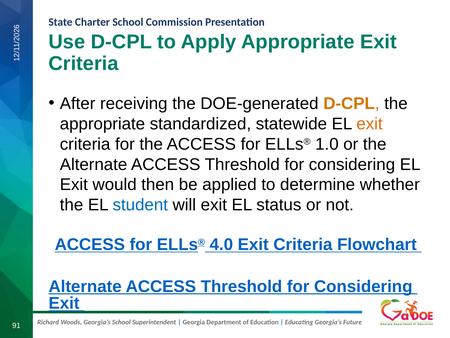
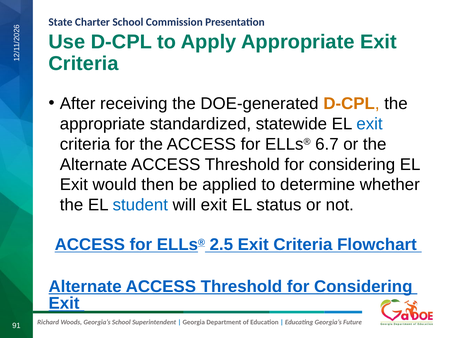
exit colour: orange -> blue (370, 124)
1.0: 1.0 -> 6.7 (327, 144)
4.0: 4.0 -> 2.5 (221, 244)
